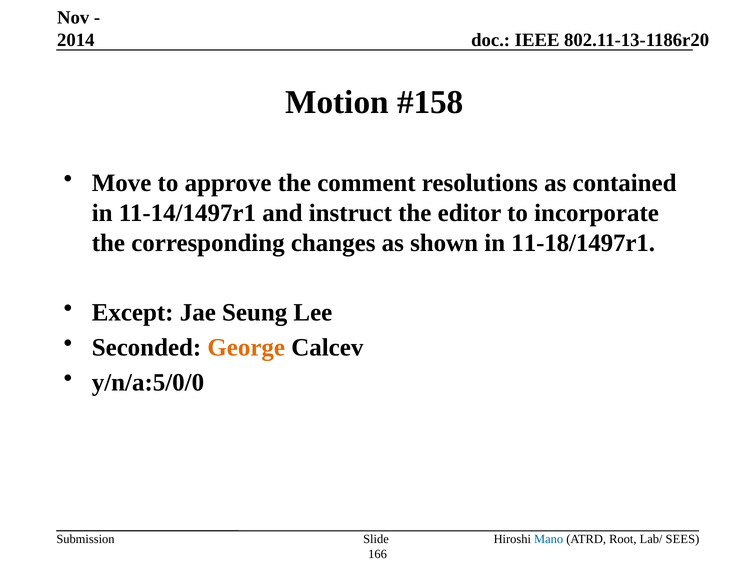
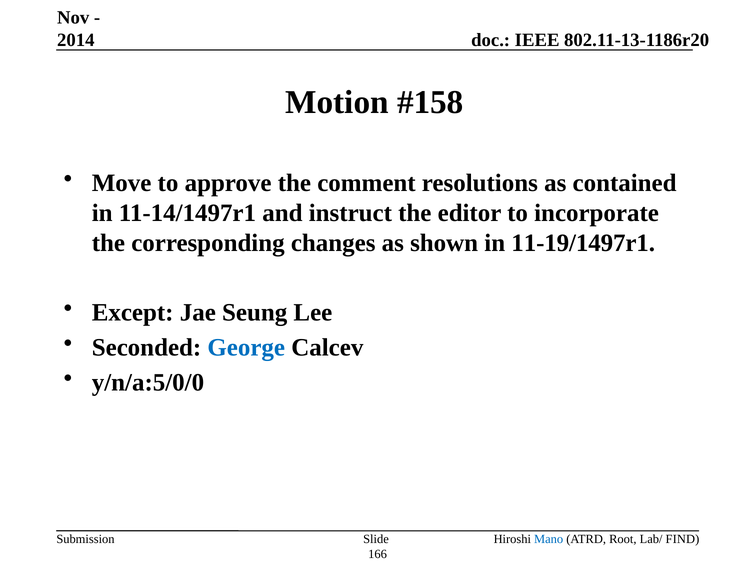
11-18/1497r1: 11-18/1497r1 -> 11-19/1497r1 (583, 243)
George colour: orange -> blue (246, 348)
SEES: SEES -> FIND (682, 539)
